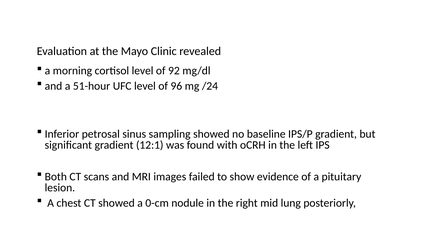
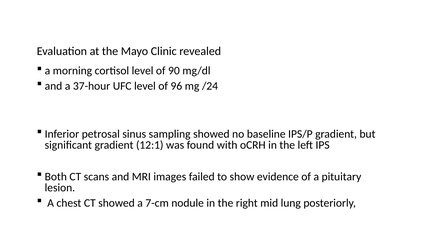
92: 92 -> 90 (174, 71)
51-hour: 51-hour -> 37-hour (92, 86)
0-cm: 0-cm -> 7-cm (157, 203)
